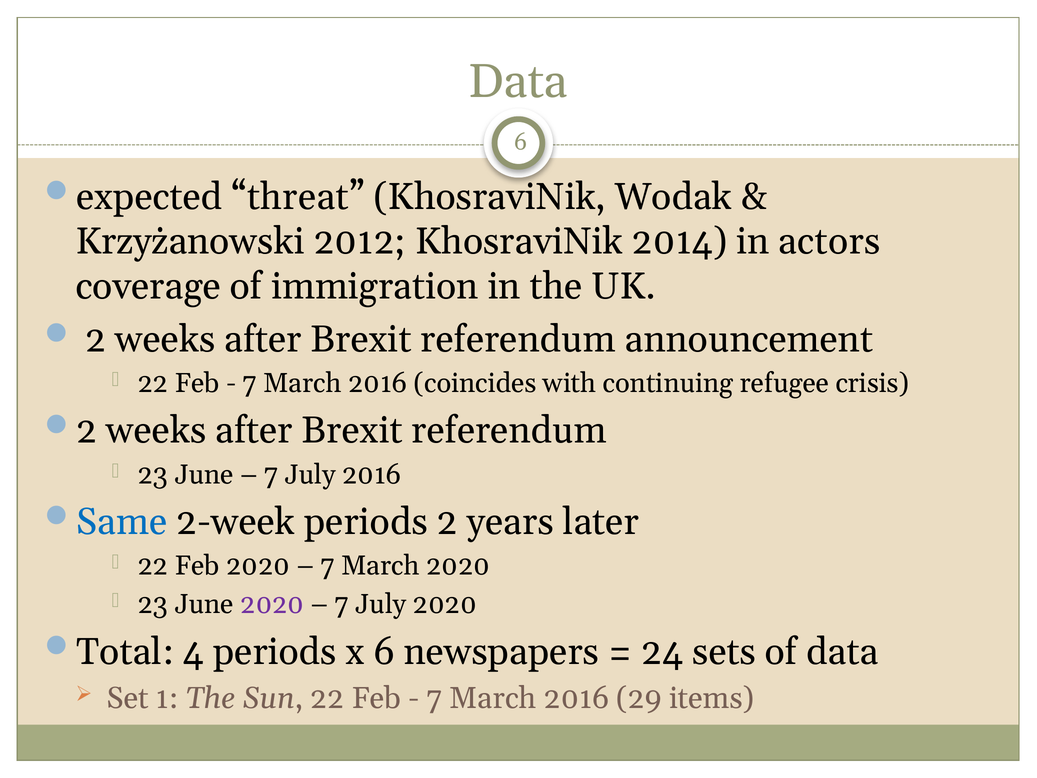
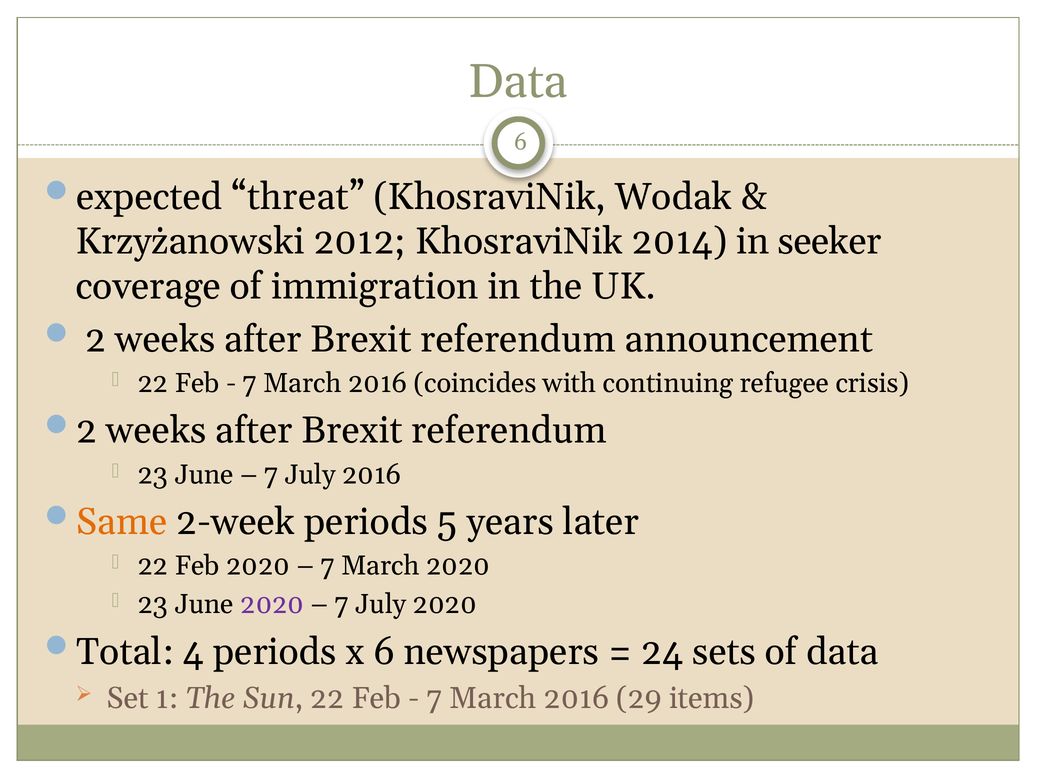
actors: actors -> seeker (830, 242)
Same colour: blue -> orange (122, 522)
periods 2: 2 -> 5 (447, 522)
